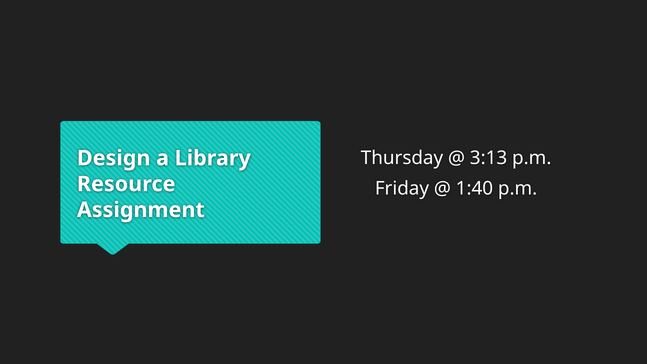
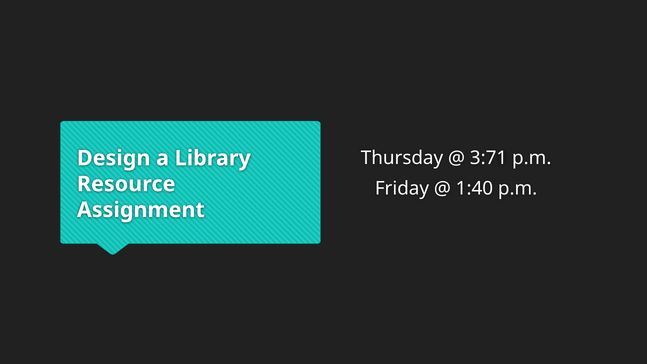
3:13: 3:13 -> 3:71 (489, 158)
